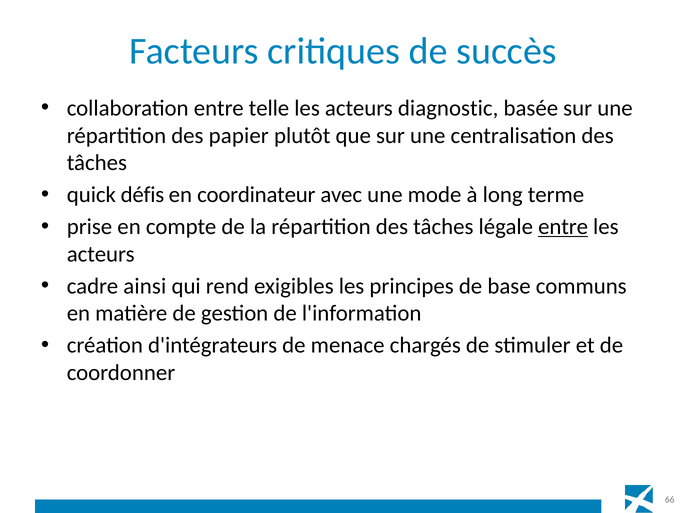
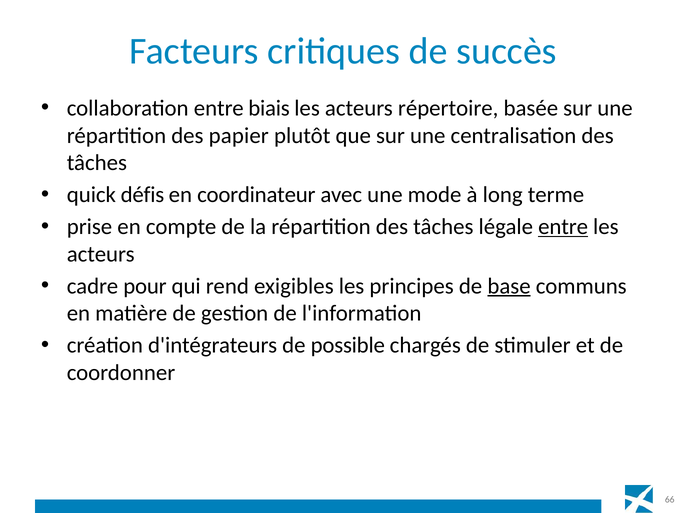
telle: telle -> biais (269, 108)
diagnostic: diagnostic -> répertoire (448, 108)
ainsi: ainsi -> pour (145, 286)
base underline: none -> present (509, 286)
menace: menace -> possible (348, 346)
